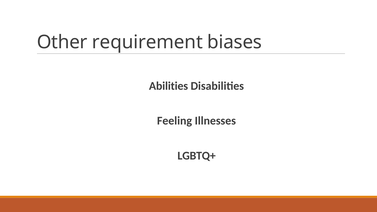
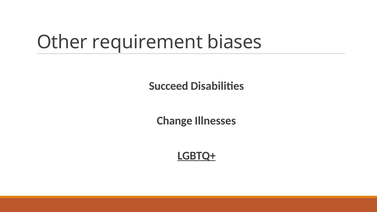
Abilities: Abilities -> Succeed (169, 86)
Feeling: Feeling -> Change (175, 121)
LGBTQ+ underline: none -> present (197, 156)
